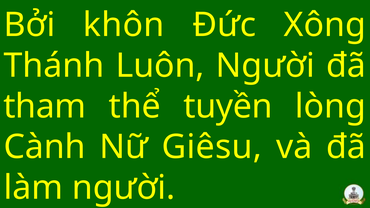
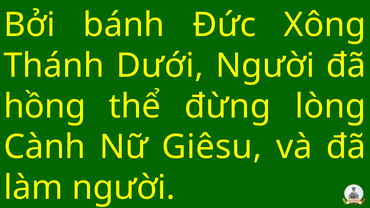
khôn: khôn -> bánh (124, 25)
Luôn: Luôn -> Dưới (160, 66)
tham: tham -> hồng (45, 106)
tuyền: tuyền -> đừng (228, 106)
